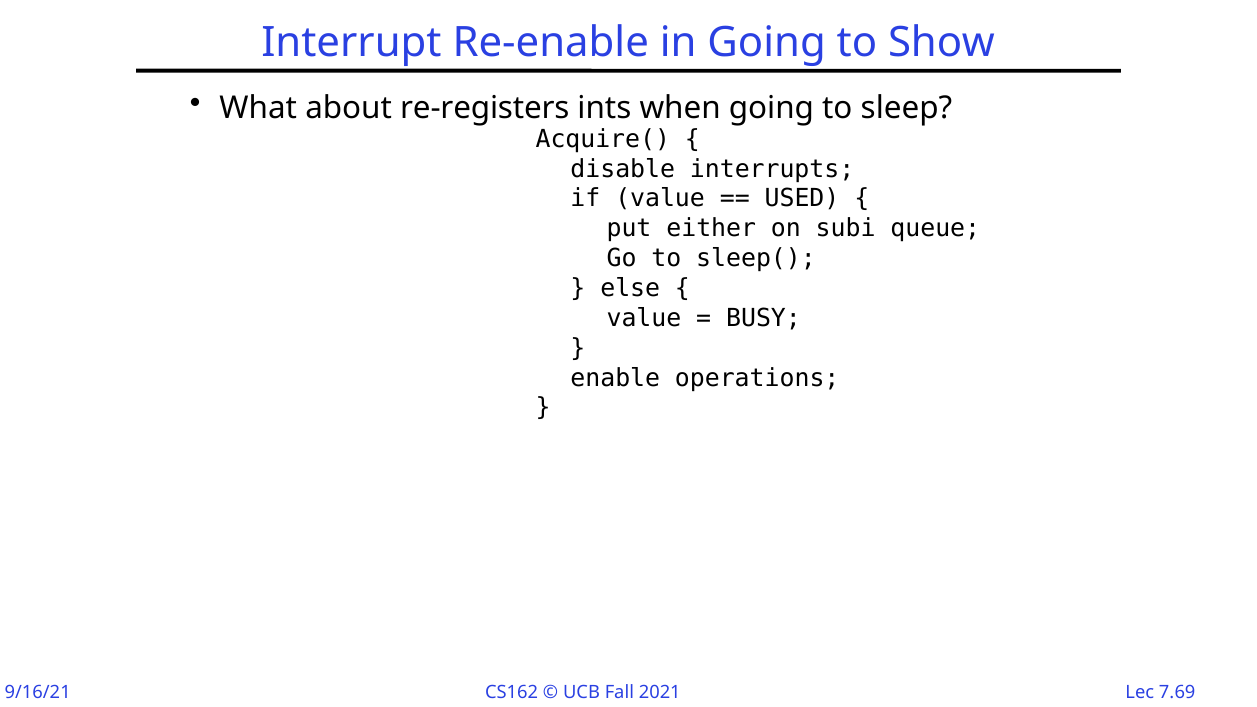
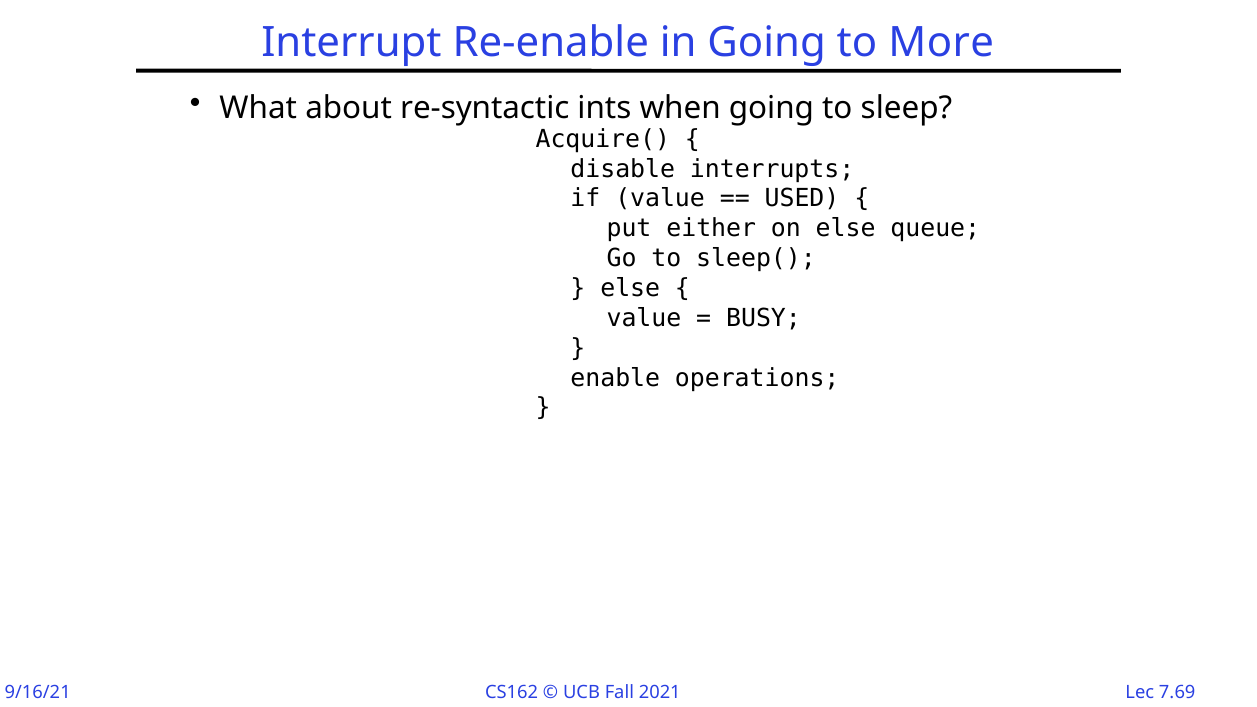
Show: Show -> More (941, 43)
re-registers: re-registers -> re-syntactic (485, 108)
on subi: subi -> else (846, 229)
